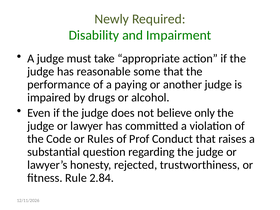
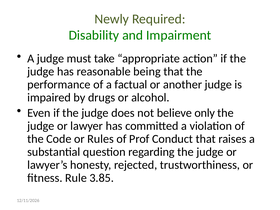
some: some -> being (147, 72)
paying: paying -> factual (131, 85)
2.84: 2.84 -> 3.85 (102, 178)
